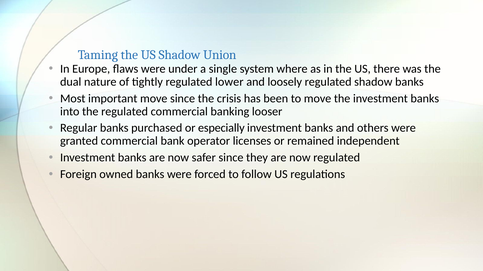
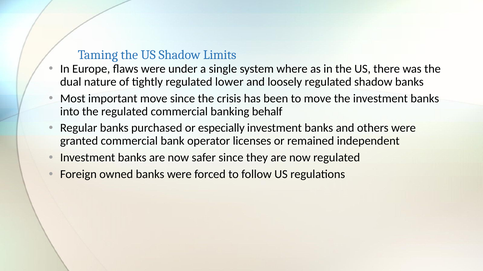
Union: Union -> Limits (220, 55)
looser: looser -> behalf (267, 112)
